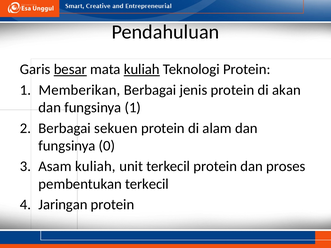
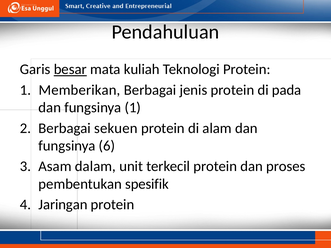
kuliah underline: present -> none (142, 69)
akan: akan -> pada (287, 90)
0: 0 -> 6 (107, 146)
Asam kuliah: kuliah -> dalam (95, 167)
pembentukan terkecil: terkecil -> spesifik (147, 184)
